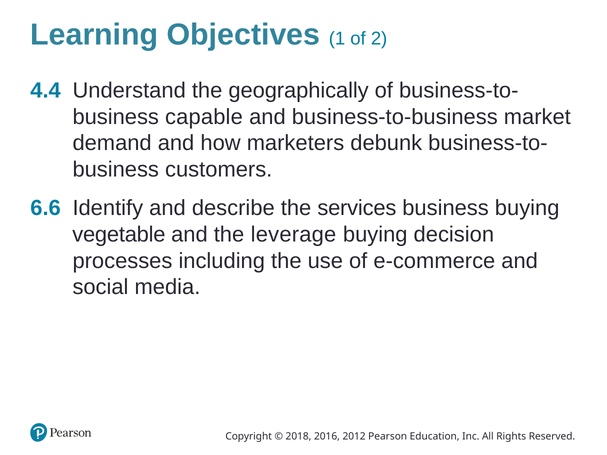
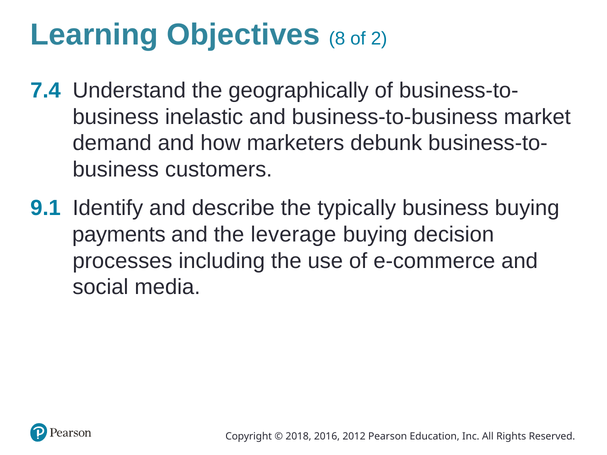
1: 1 -> 8 (337, 39)
4.4: 4.4 -> 7.4 (46, 91)
capable: capable -> inelastic (204, 117)
6.6: 6.6 -> 9.1 (46, 208)
services: services -> typically (357, 208)
vegetable: vegetable -> payments (119, 235)
